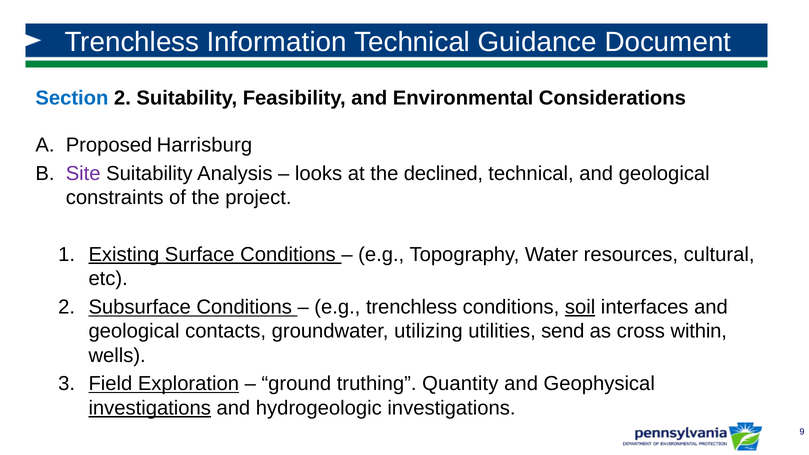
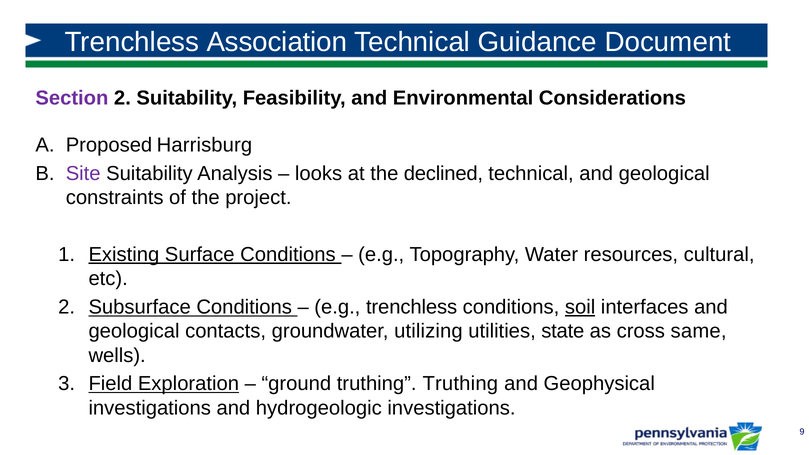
Information: Information -> Association (277, 42)
Section colour: blue -> purple (72, 98)
send: send -> state (563, 331)
within: within -> same (699, 331)
truthing Quantity: Quantity -> Truthing (460, 384)
investigations underline: present -> none (150, 408)
